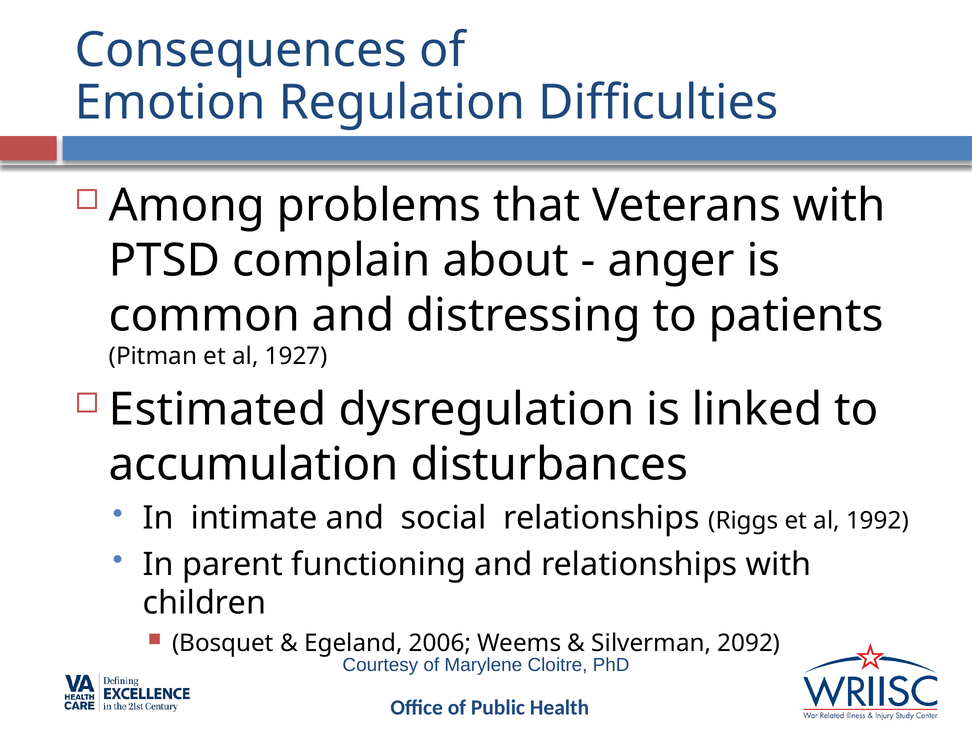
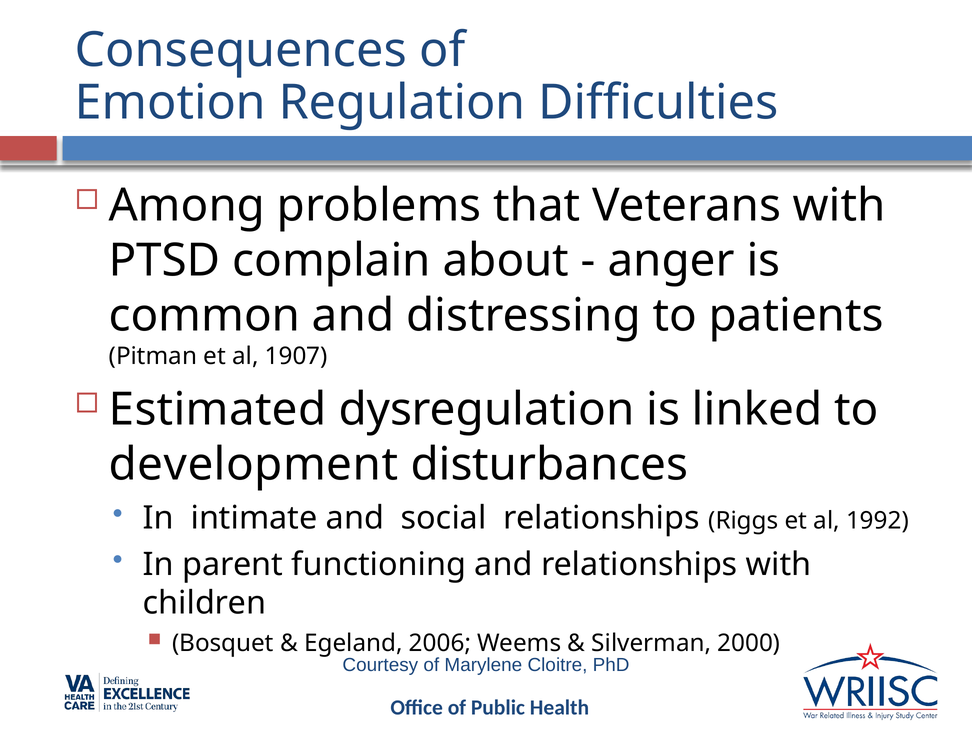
1927: 1927 -> 1907 (296, 356)
accumulation: accumulation -> development (253, 465)
2092: 2092 -> 2000 (749, 643)
